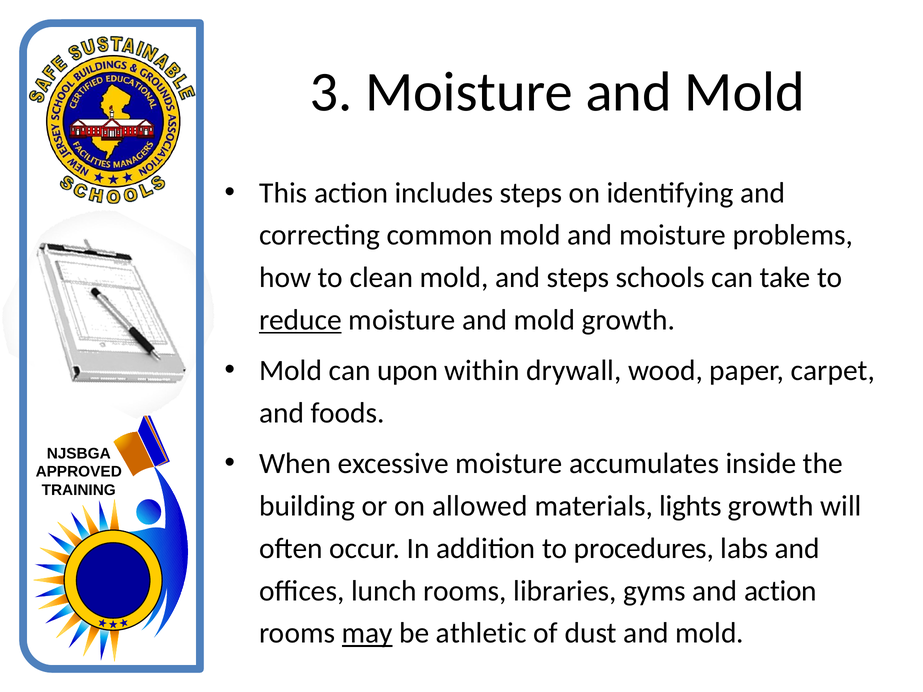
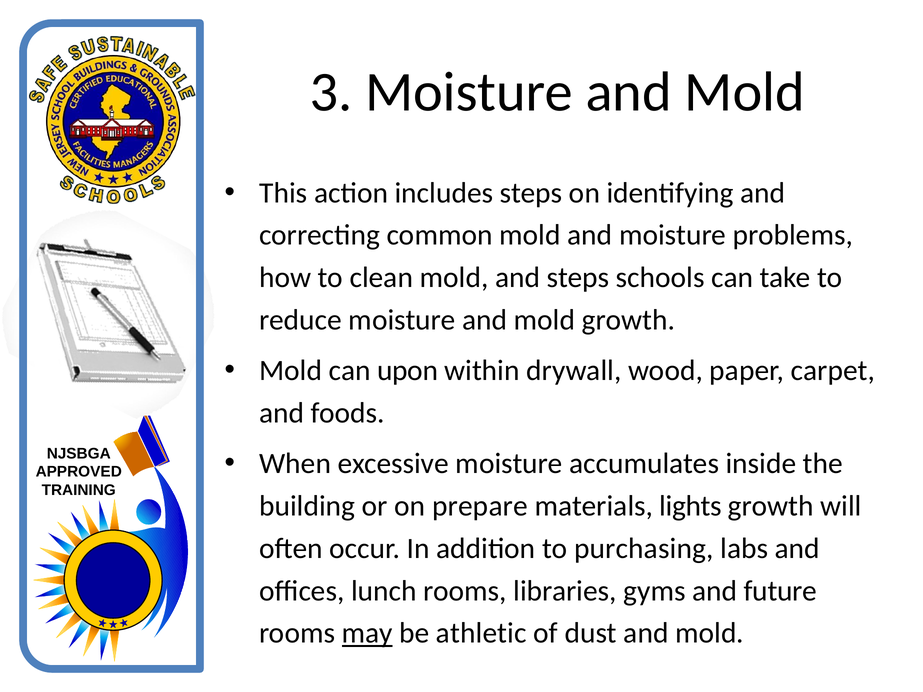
reduce underline: present -> none (301, 320)
allowed: allowed -> prepare (480, 506)
procedures: procedures -> purchasing (644, 549)
and action: action -> future (780, 591)
